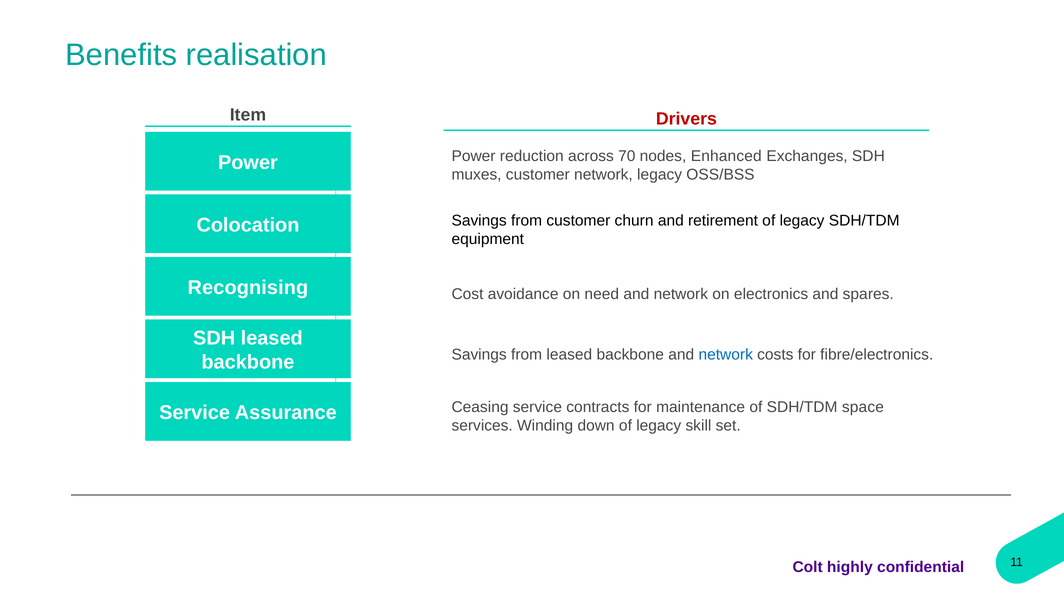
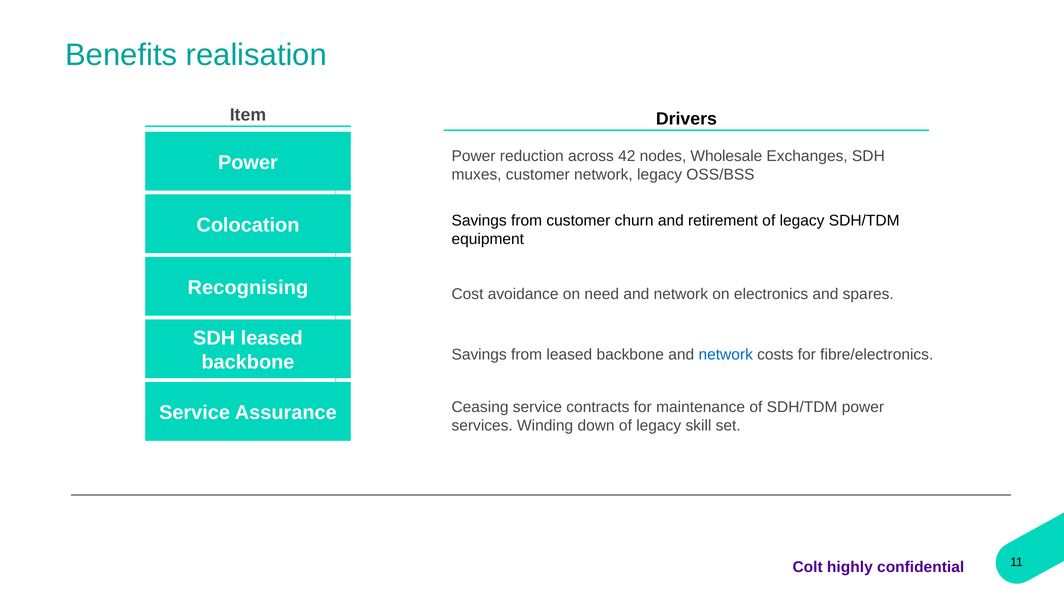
Drivers colour: red -> black (686, 119)
70: 70 -> 42 (627, 156)
Enhanced: Enhanced -> Wholesale (726, 156)
SDH/TDM space: space -> power (863, 407)
